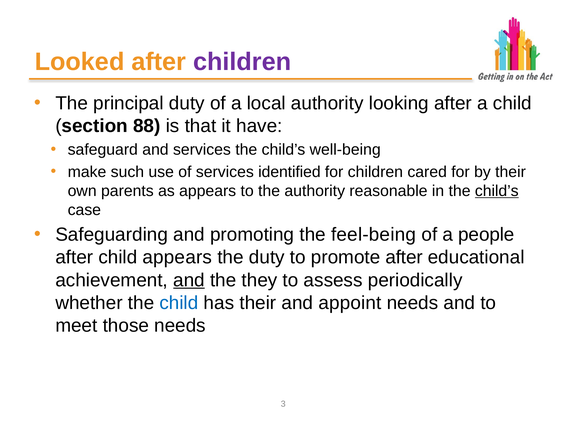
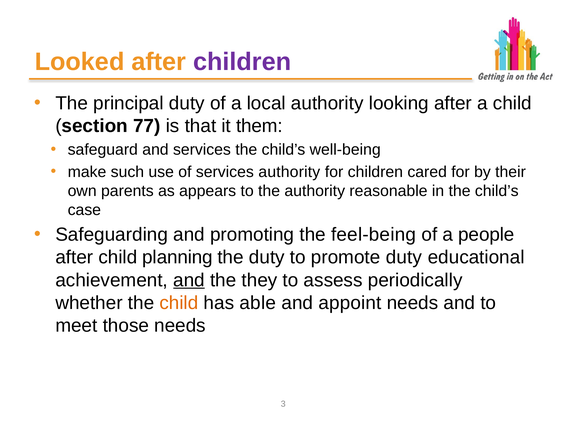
88: 88 -> 77 (147, 126)
have: have -> them (259, 126)
services identified: identified -> authority (289, 172)
child’s underline: present -> none (497, 191)
child appears: appears -> planning (177, 257)
promote after: after -> duty (404, 257)
child colour: blue -> orange (179, 303)
has their: their -> able (258, 303)
